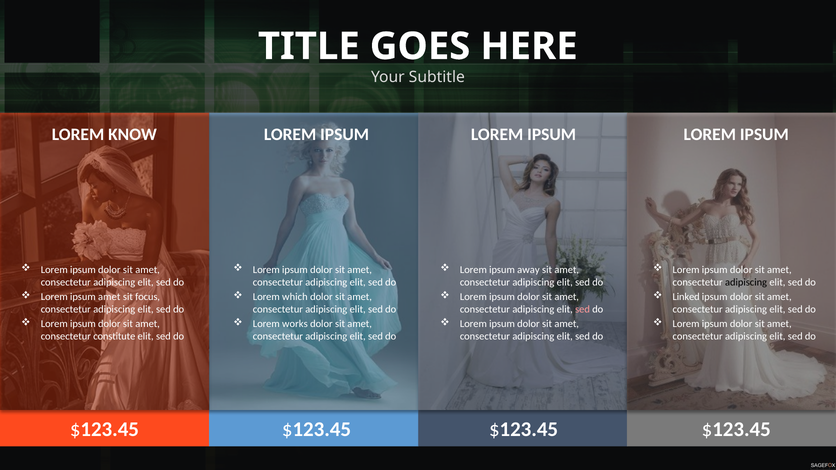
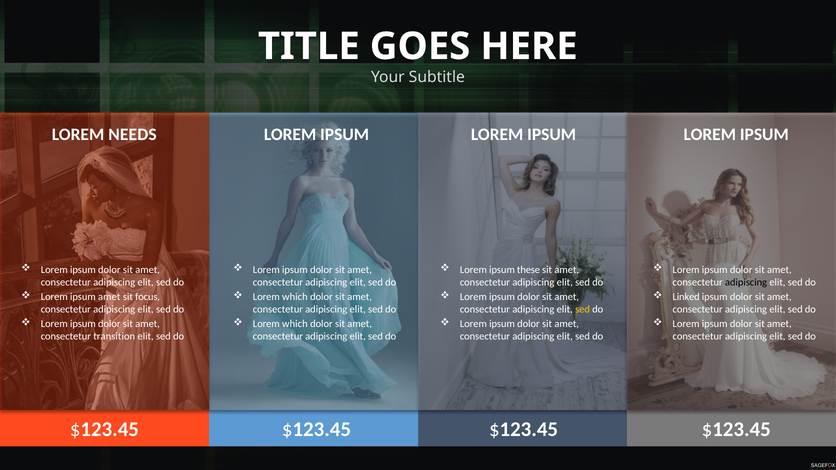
KNOW: KNOW -> NEEDS (132, 135)
away: away -> these (529, 270)
sed colour: pink -> yellow (583, 309)
works: works -> which (295, 324)
constitute: constitute -> transition (114, 337)
